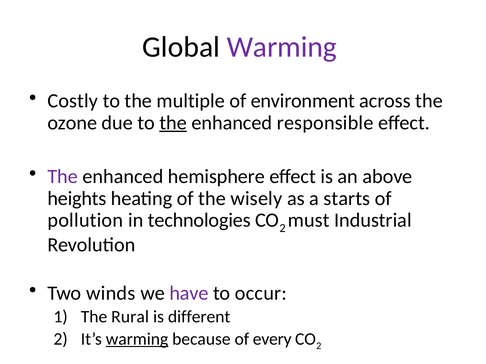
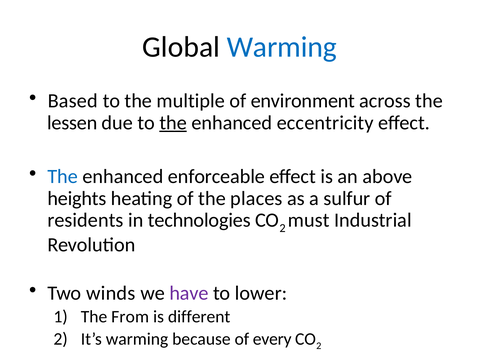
Warming colour: purple -> blue (282, 47)
Costly: Costly -> Based (73, 101)
ozone: ozone -> lessen (72, 123)
responsible: responsible -> eccentricity (325, 123)
The colour: purple -> blue (63, 177)
hemisphere: hemisphere -> enforceable (216, 177)
wisely: wisely -> places (256, 199)
starts: starts -> sulfur (347, 199)
pollution: pollution -> residents (85, 221)
occur: occur -> lower (261, 294)
Rural: Rural -> From (130, 317)
warming underline: present -> none (137, 339)
